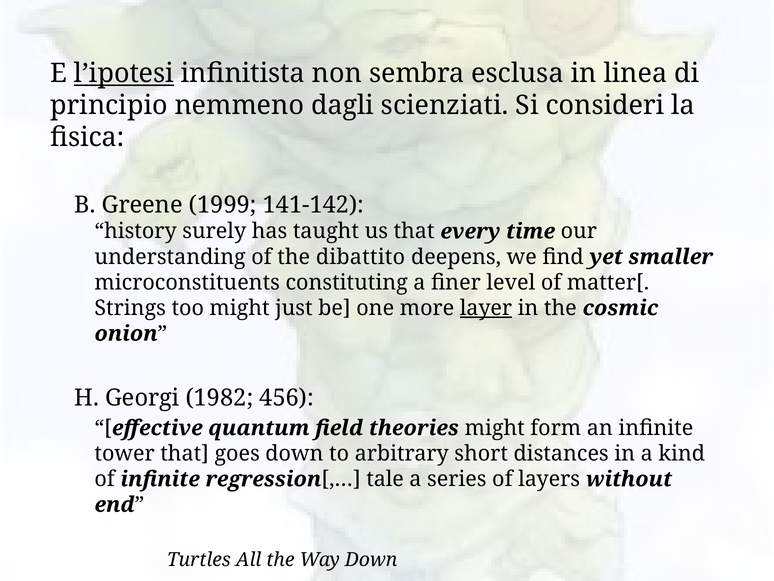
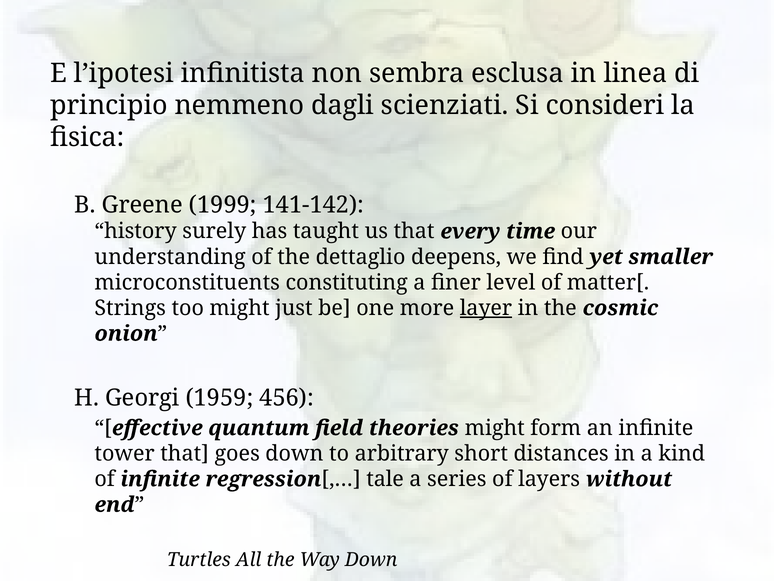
l’ipotesi underline: present -> none (124, 74)
dibattito: dibattito -> dettaglio (361, 257)
1982: 1982 -> 1959 (219, 398)
